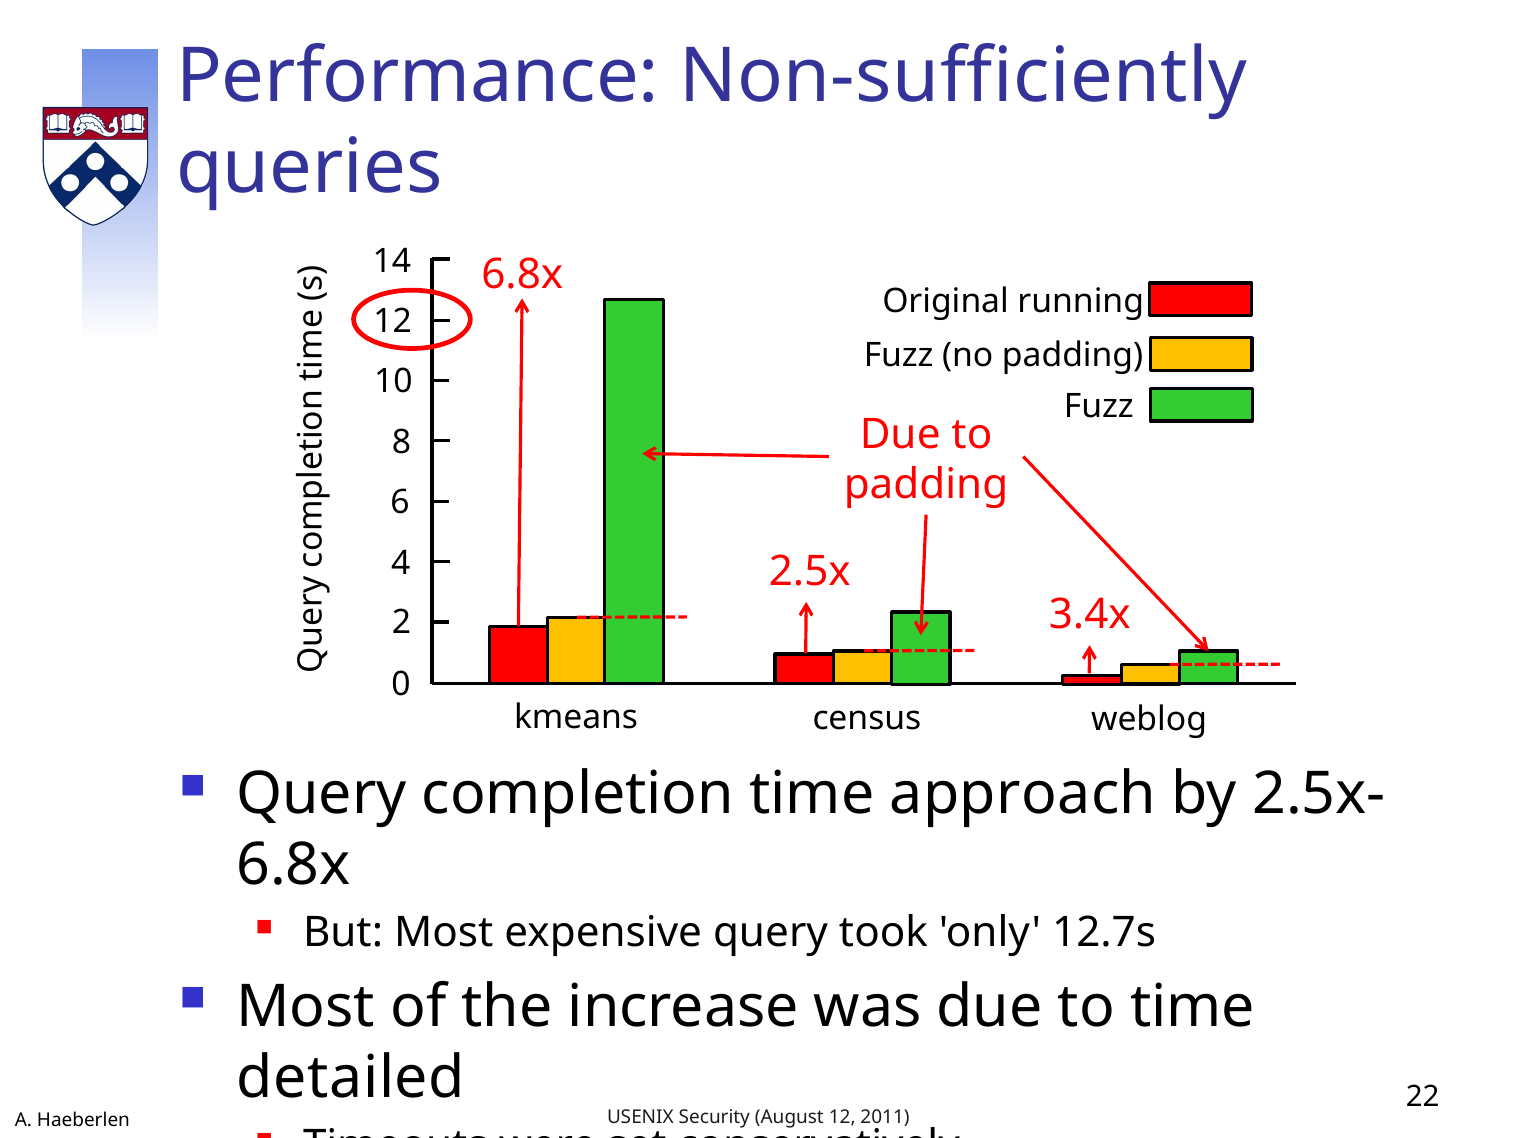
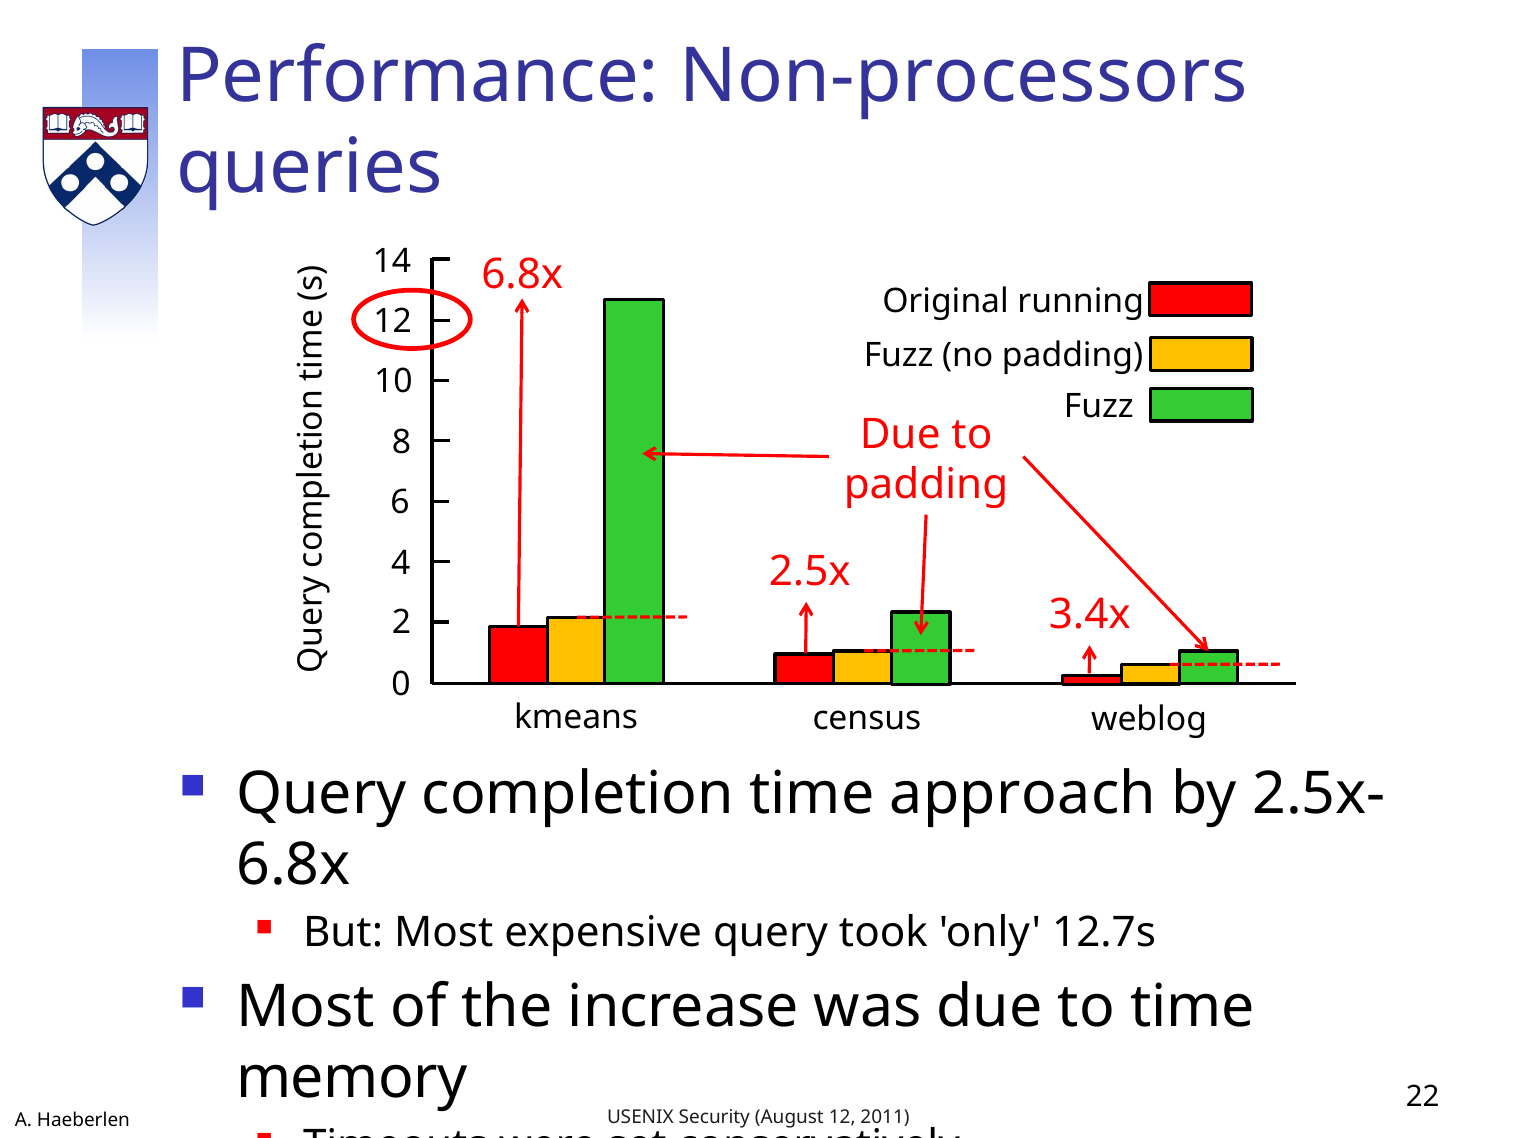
Non-sufficiently: Non-sufficiently -> Non-processors (963, 76)
detailed: detailed -> memory (352, 1078)
